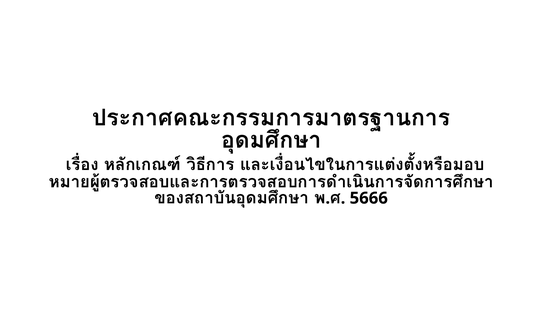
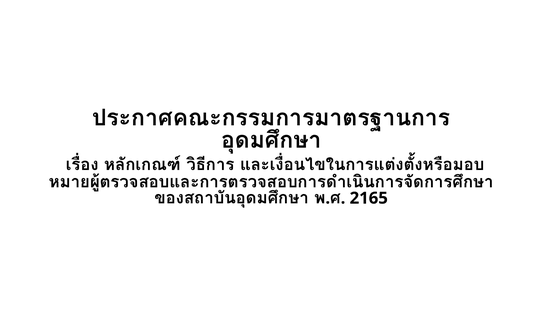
5666: 5666 -> 2165 (369, 198)
